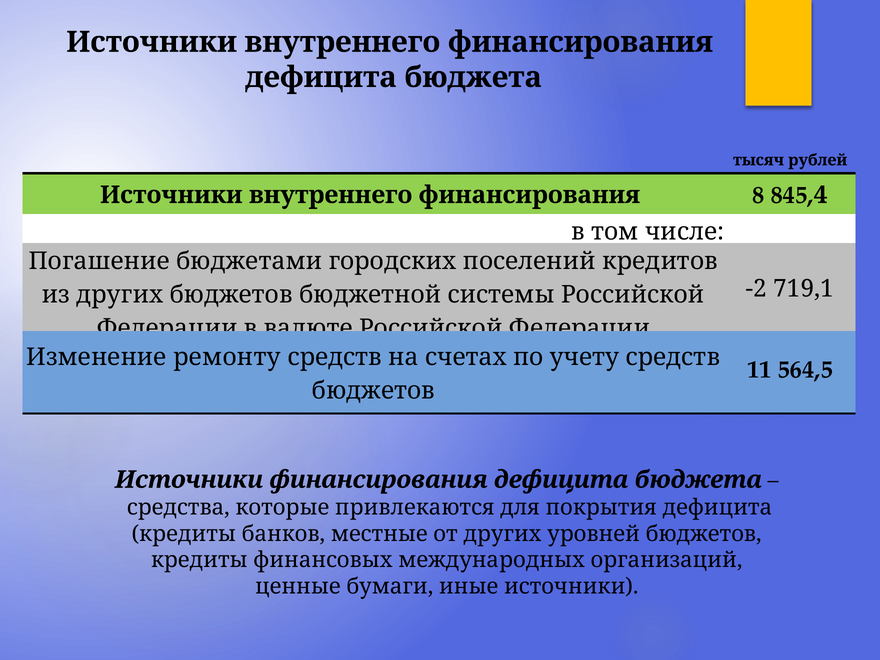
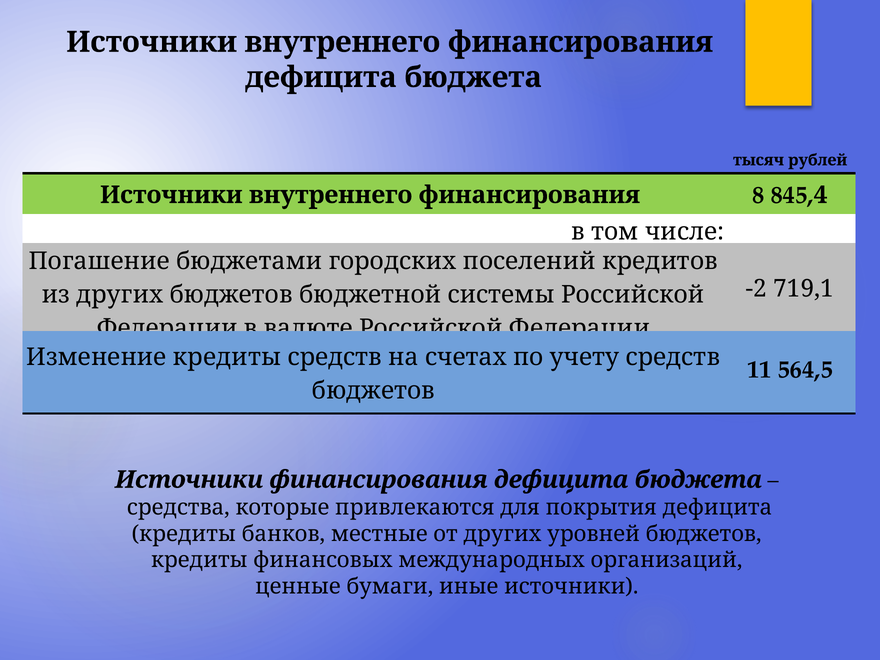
Изменение ремонту: ремонту -> кредиты (227, 357)
